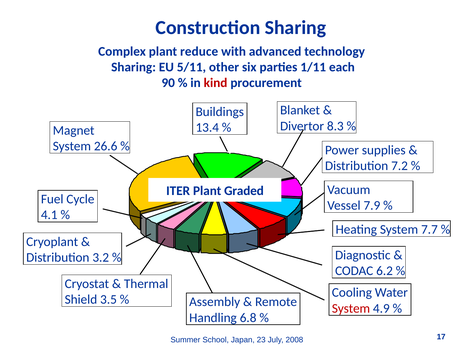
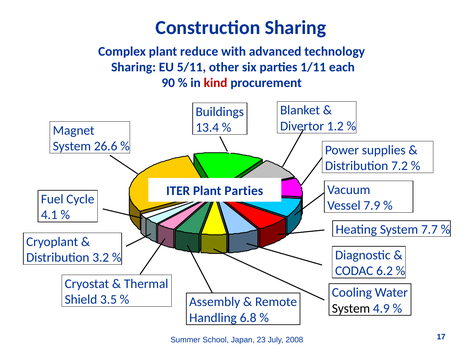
8.3: 8.3 -> 1.2 (335, 126)
Plant Graded: Graded -> Parties (244, 190)
System colour: red -> black (351, 308)
